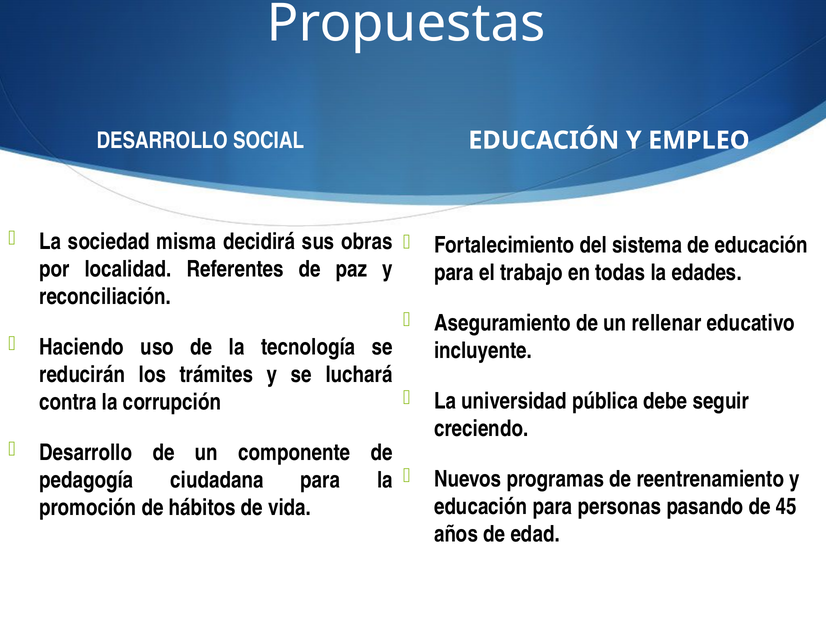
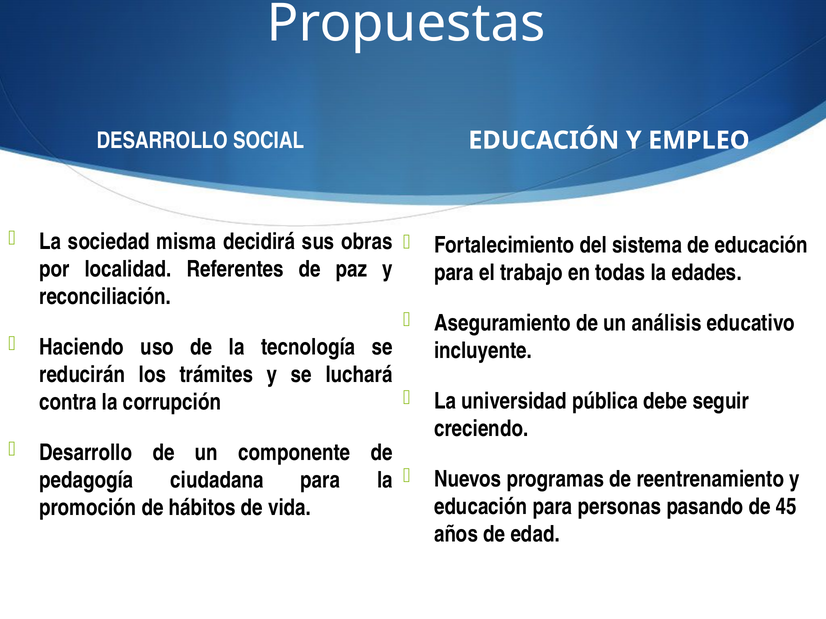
rellenar: rellenar -> análisis (667, 324)
